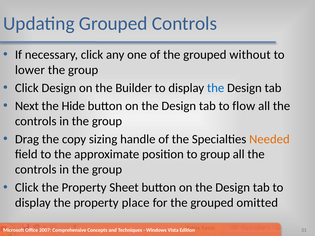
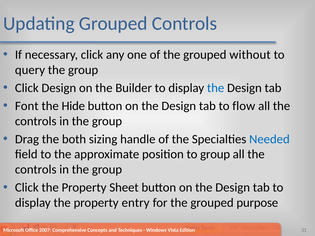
lower: lower -> query (30, 70)
Next: Next -> Font (27, 106)
copy: copy -> both (74, 139)
Needed colour: orange -> blue (269, 139)
place: place -> entry (136, 203)
omitted: omitted -> purpose (257, 203)
